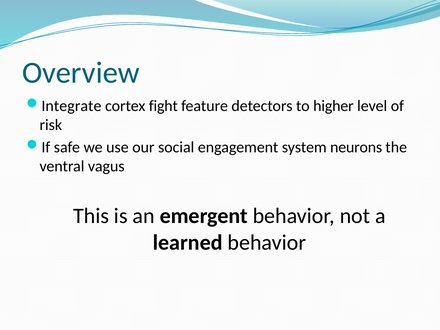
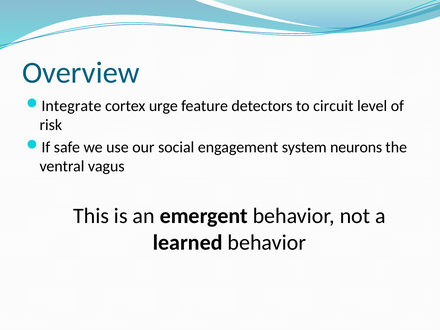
fight: fight -> urge (163, 106)
higher: higher -> circuit (333, 106)
